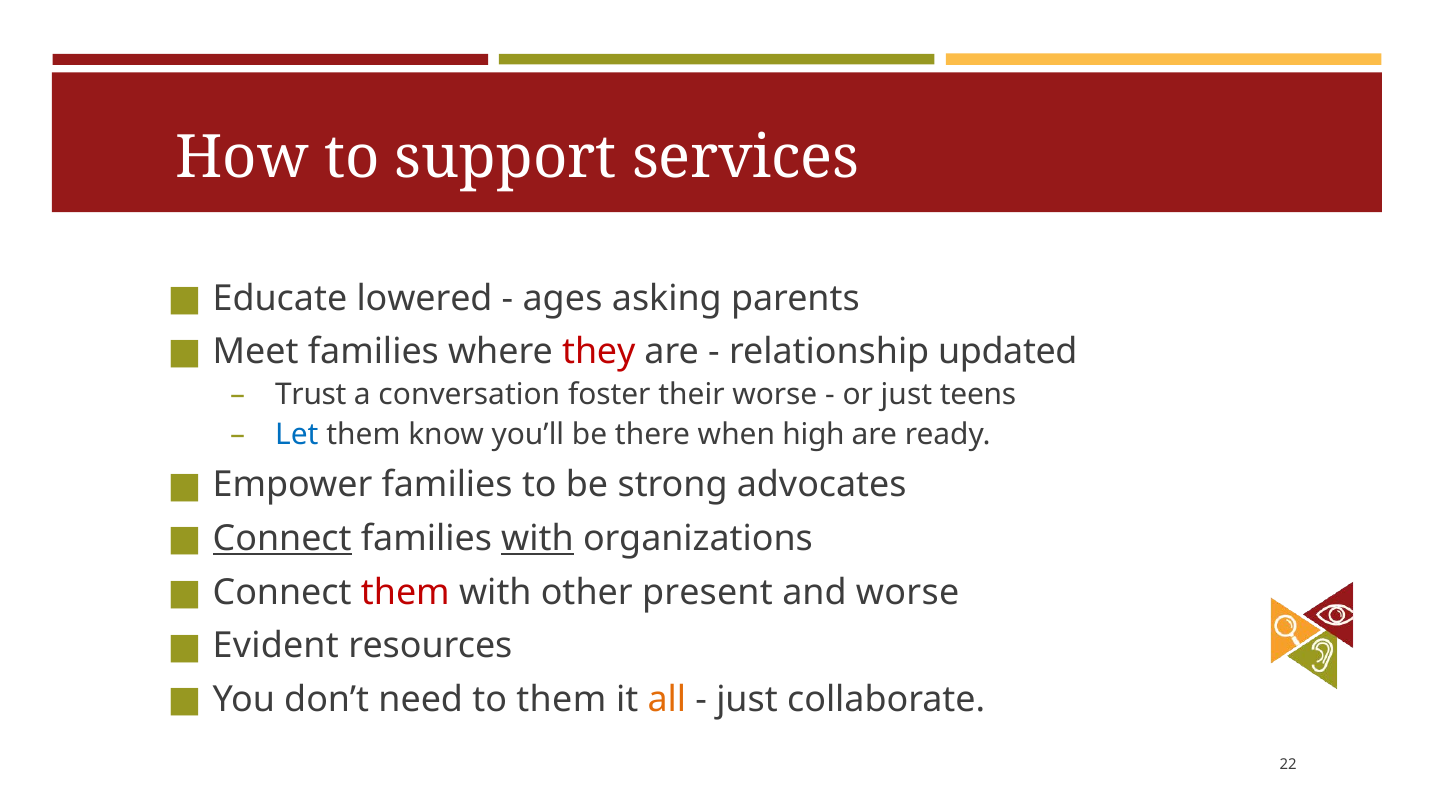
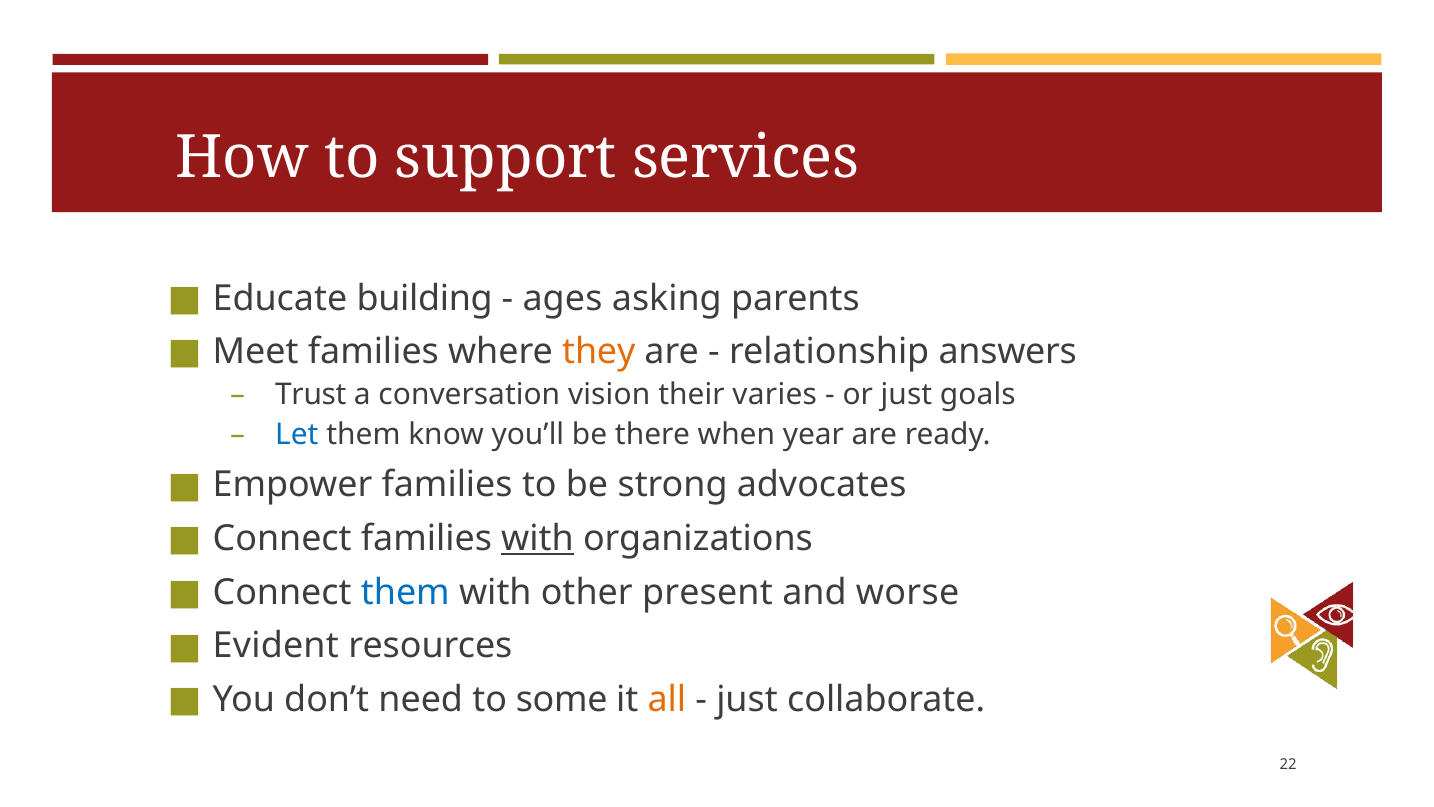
lowered: lowered -> building (425, 298)
they colour: red -> orange (599, 352)
updated: updated -> answers (1008, 352)
foster: foster -> vision (609, 395)
their worse: worse -> varies (775, 395)
teens: teens -> goals (978, 395)
high: high -> year (813, 434)
Connect underline: present -> none (282, 538)
them colour: red -> blue (405, 592)
to them: them -> some (562, 699)
